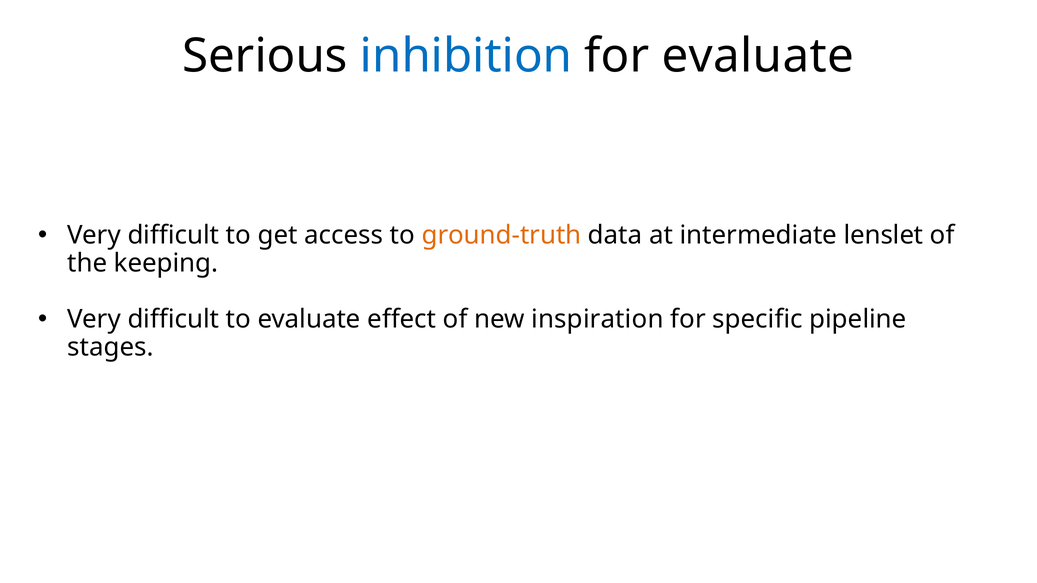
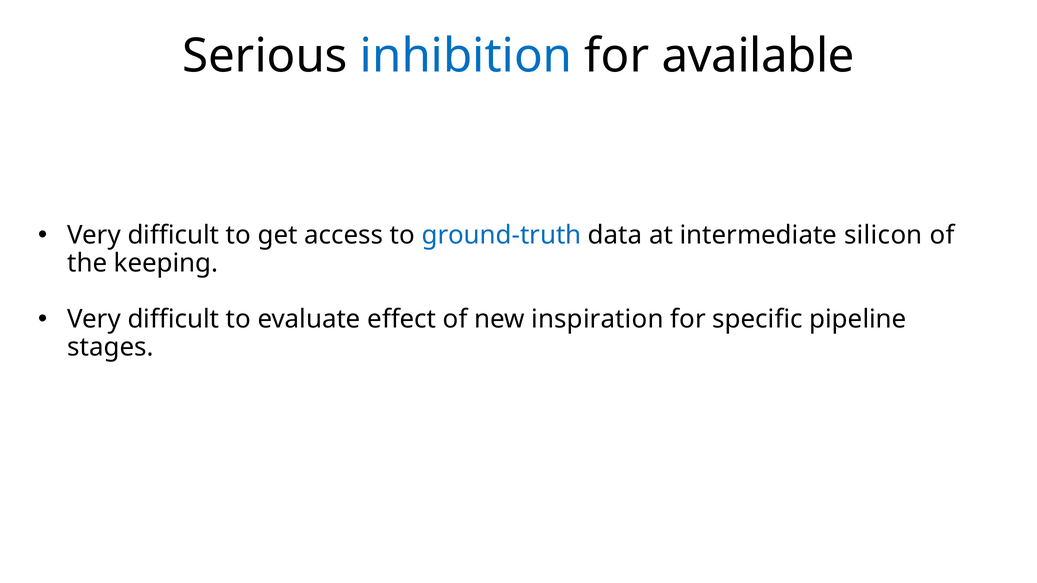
for evaluate: evaluate -> available (758, 56)
ground-truth colour: orange -> blue (502, 236)
lenslet: lenslet -> silicon (883, 236)
